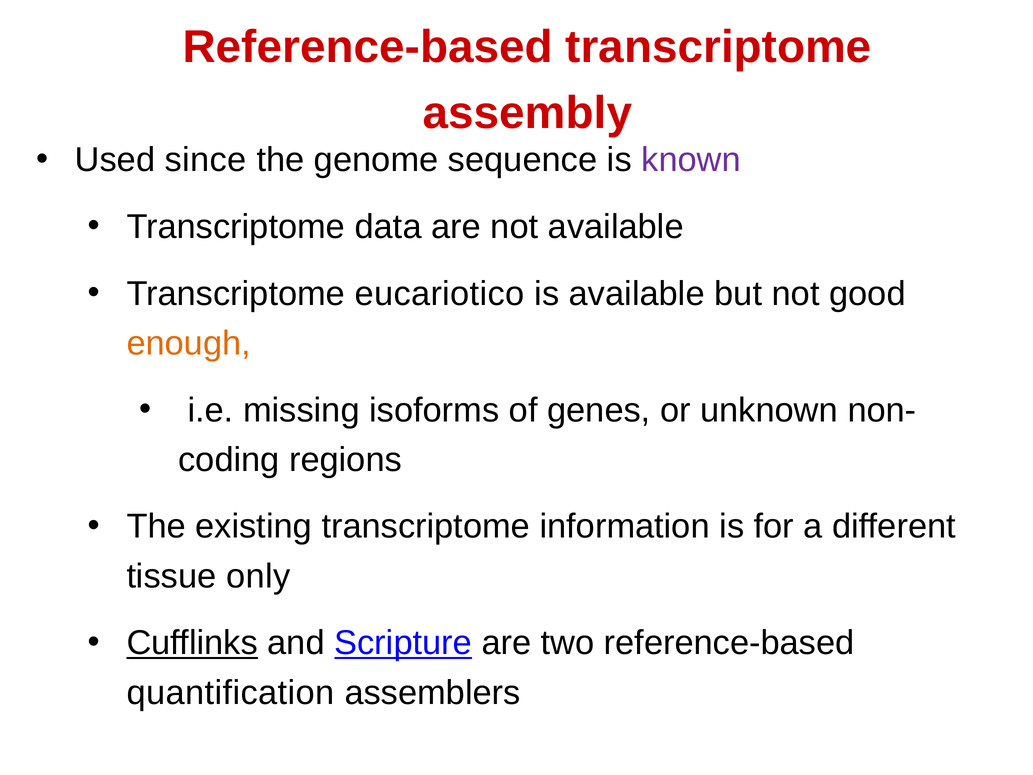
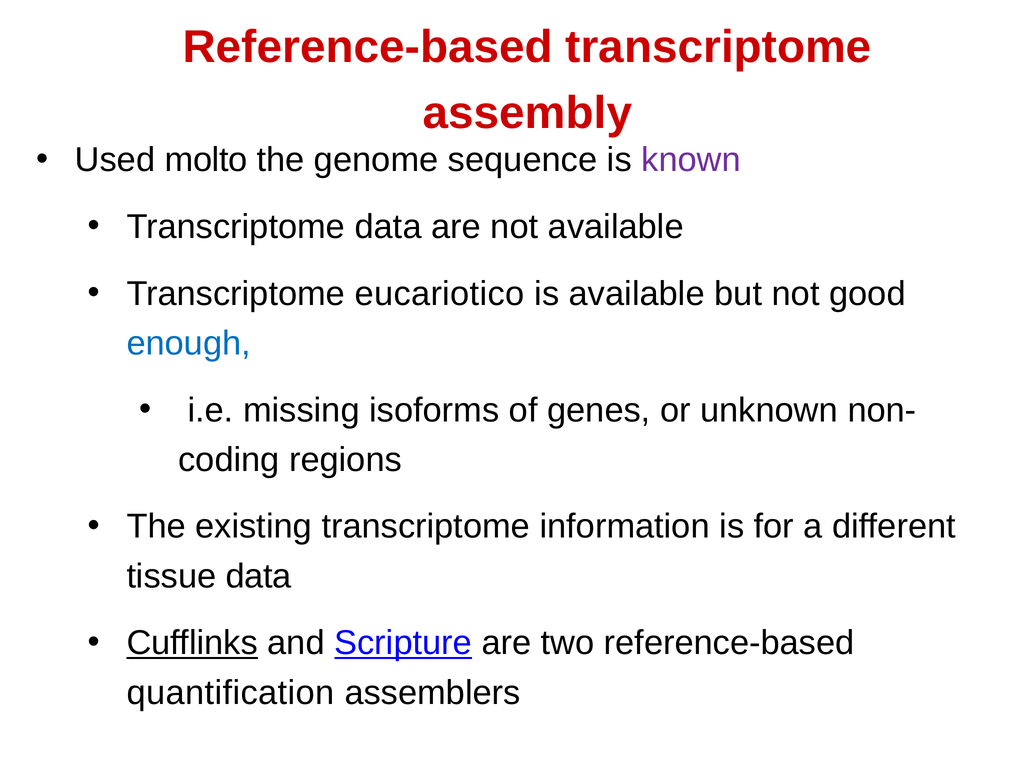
since: since -> molto (206, 160)
enough colour: orange -> blue (189, 343)
tissue only: only -> data (259, 576)
